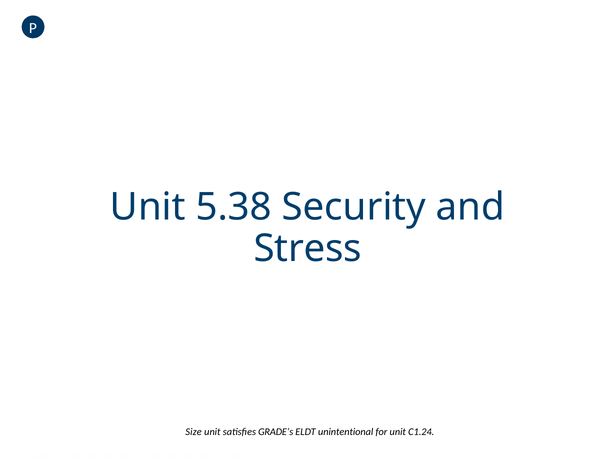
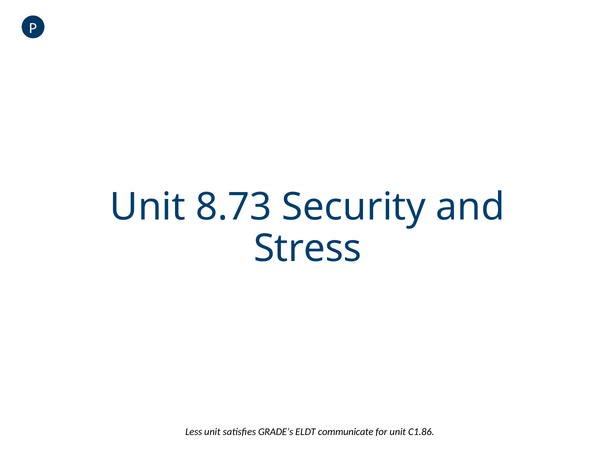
5.38: 5.38 -> 8.73 (234, 207)
Size: Size -> Less (194, 432)
unintentional: unintentional -> communicate (346, 432)
C1.24: C1.24 -> C1.86 (421, 432)
